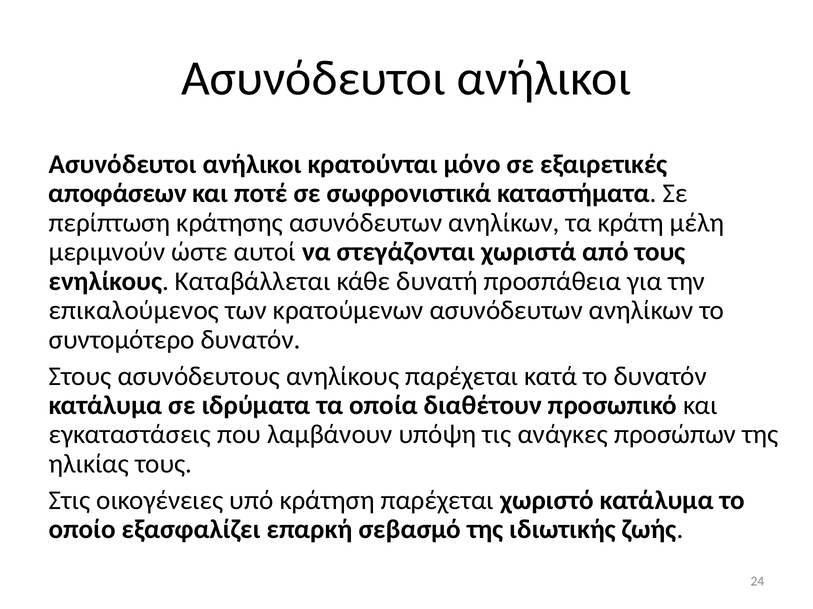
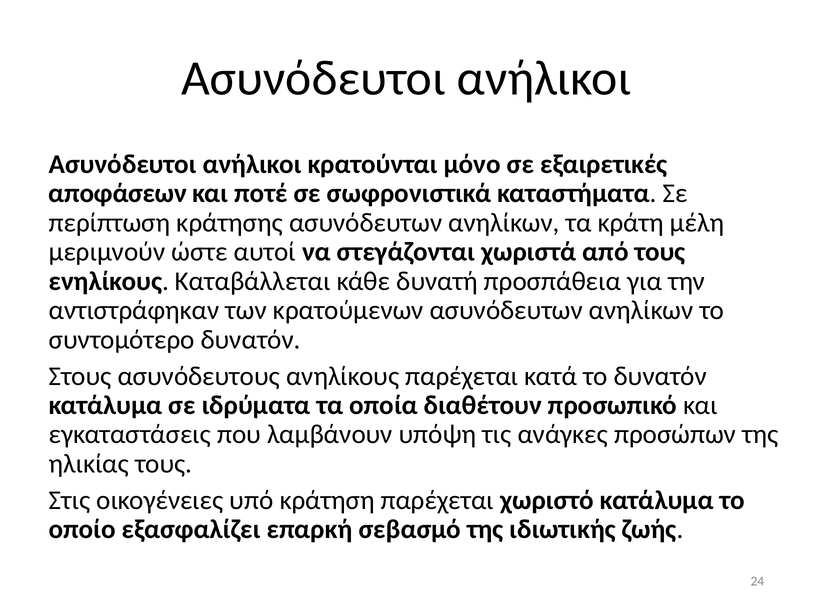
επικαλούμενος: επικαλούμενος -> αντιστράφηκαν (134, 311)
